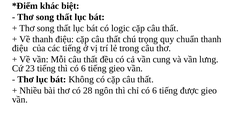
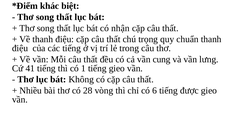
logic: logic -> nhận (120, 28)
23: 23 -> 41 (30, 68)
thì có 6: 6 -> 1 (83, 68)
ngôn: ngôn -> vòng (104, 91)
